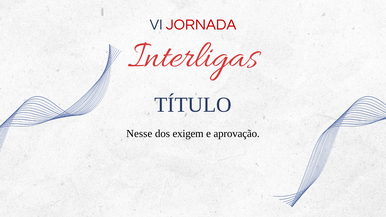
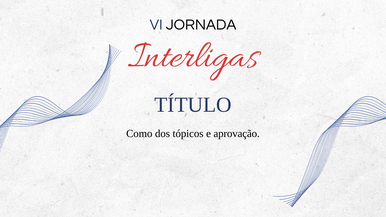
JORNADA colour: red -> black (201, 25)
Nesse: Nesse -> Como (139, 134)
exigem: exigem -> tópicos (188, 134)
